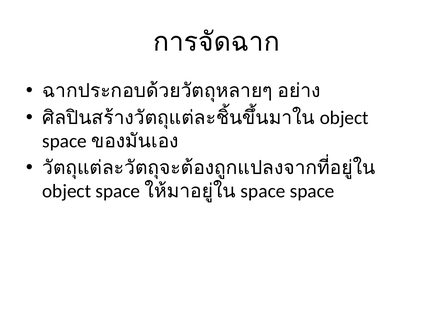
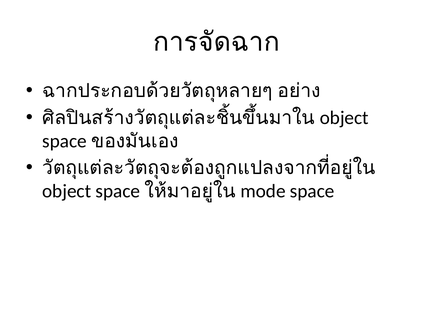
space: space -> mode (263, 191)
